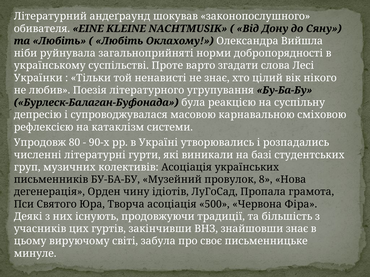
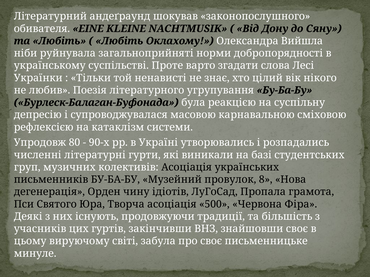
знайшовши знає: знає -> своє (297, 229)
